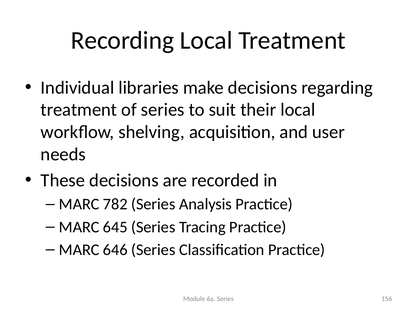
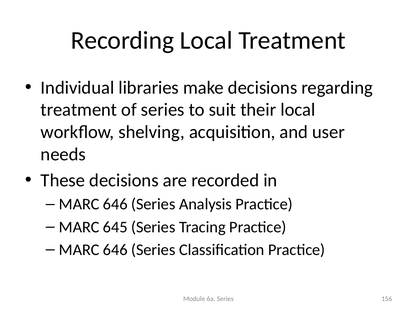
782: 782 -> 646 (115, 204)
